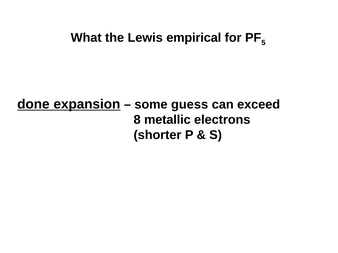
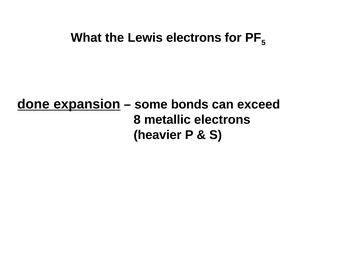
Lewis empirical: empirical -> electrons (194, 38)
guess: guess -> bonds (190, 104)
shorter: shorter -> heavier (158, 135)
